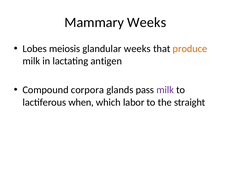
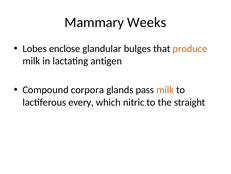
meiosis: meiosis -> enclose (65, 48)
glandular weeks: weeks -> bulges (137, 48)
milk colour: purple -> orange (165, 90)
when: when -> every (81, 102)
labor: labor -> nitric (134, 102)
